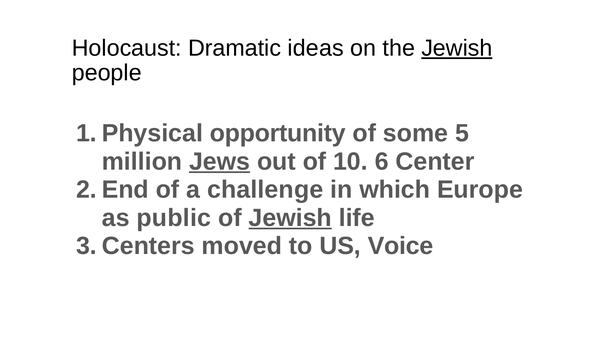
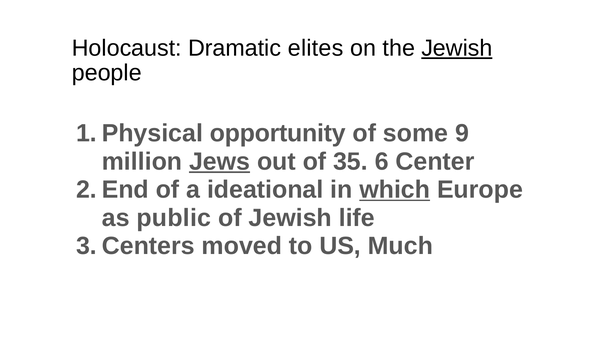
ideas: ideas -> elites (316, 48)
5: 5 -> 9 (462, 133)
10: 10 -> 35 (350, 161)
challenge: challenge -> ideational (265, 190)
which underline: none -> present (395, 190)
Jewish underline: present -> none (290, 218)
Voice: Voice -> Much (400, 246)
